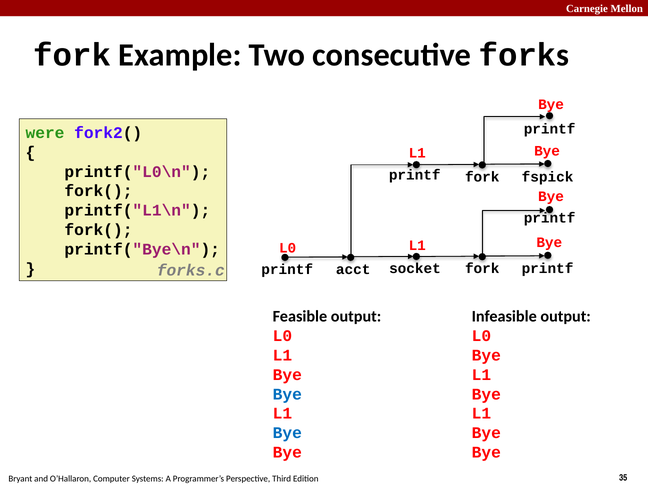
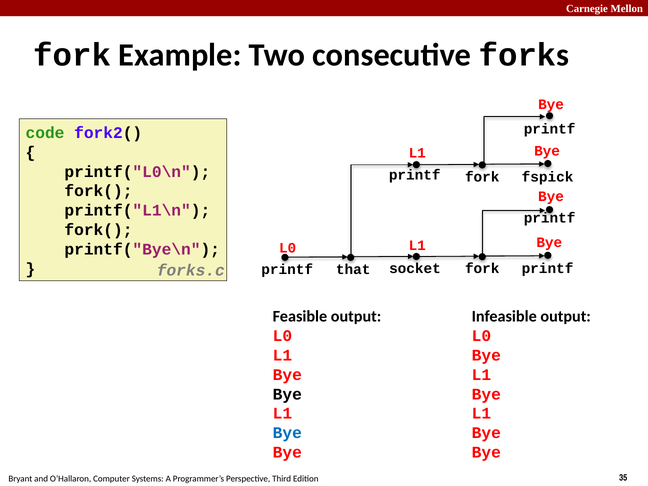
were: were -> code (45, 133)
acct: acct -> that (353, 270)
Bye colour: blue -> black (287, 394)
